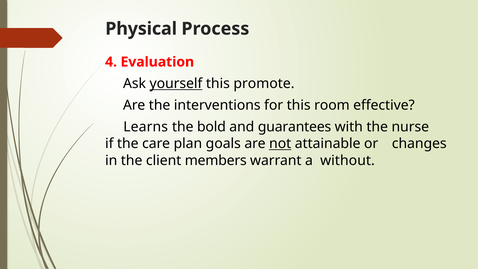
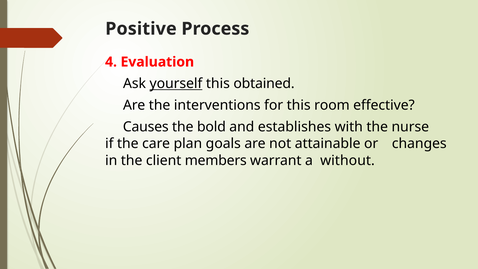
Physical: Physical -> Positive (141, 29)
promote: promote -> obtained (264, 84)
Learns: Learns -> Causes (146, 127)
guarantees: guarantees -> establishes (294, 127)
not underline: present -> none (280, 144)
